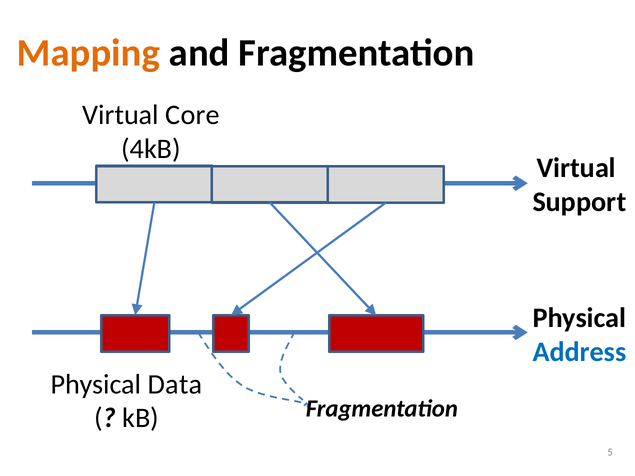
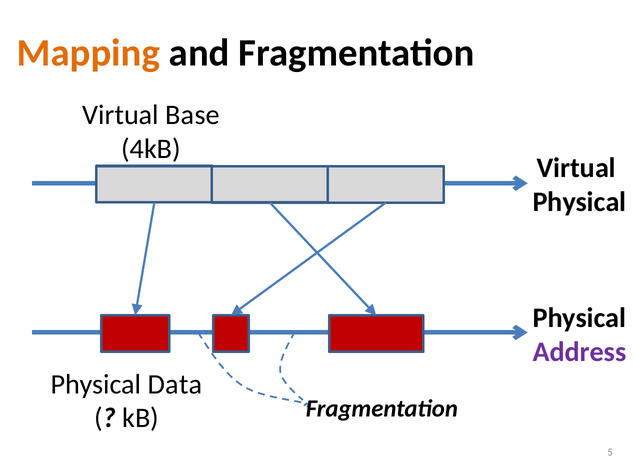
Core: Core -> Base (193, 115)
Support: Support -> Physical (579, 202)
Address colour: blue -> purple (579, 352)
